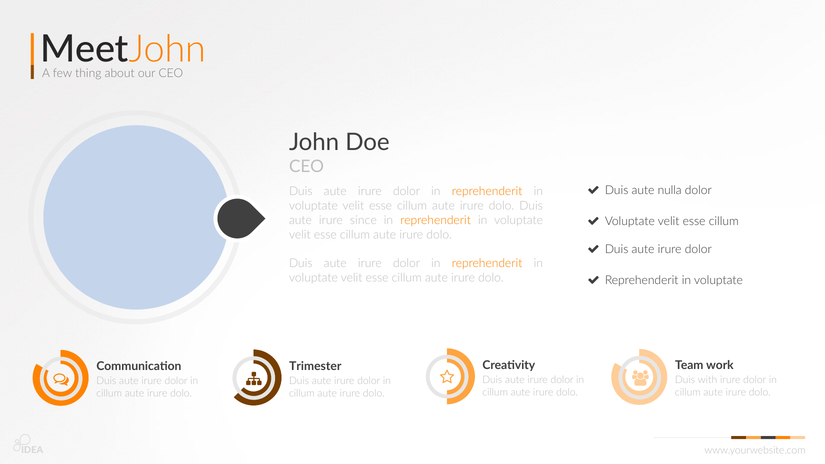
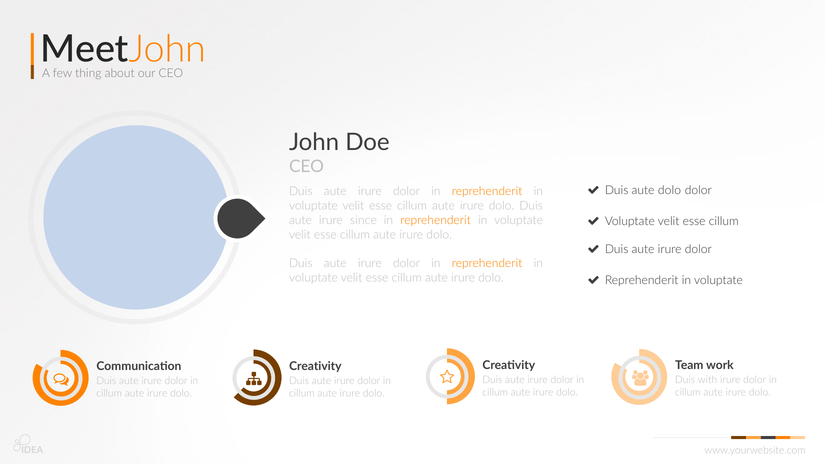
aute nulla: nulla -> dolo (670, 190)
Trimester: Trimester -> Creativity (315, 366)
